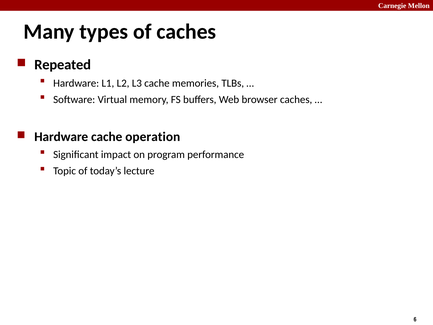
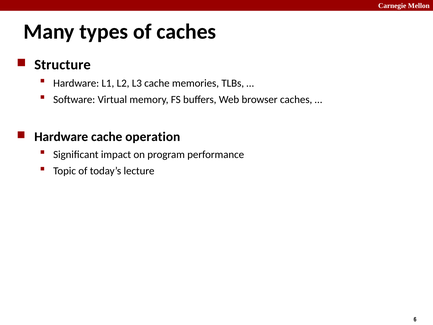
Repeated: Repeated -> Structure (63, 65)
